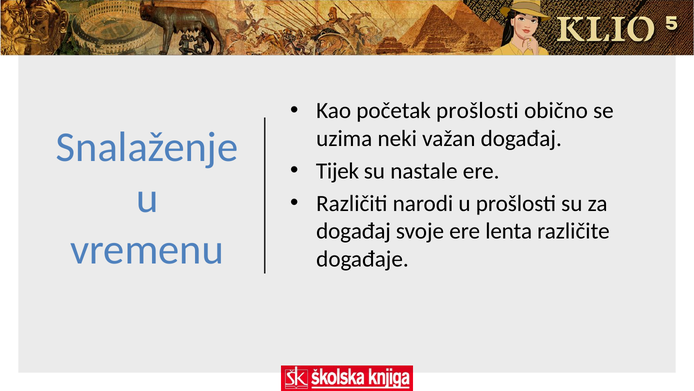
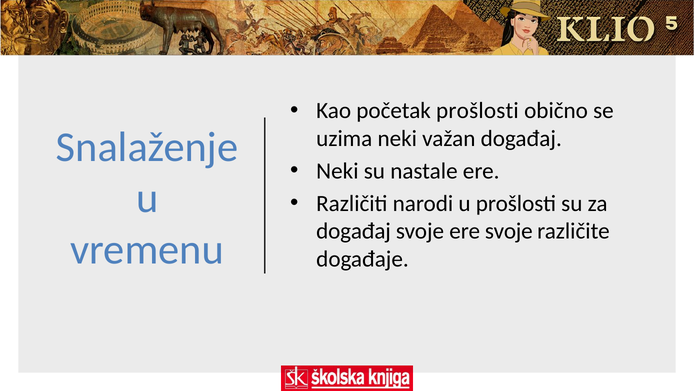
Tijek: Tijek -> Neki (337, 171)
ere lenta: lenta -> svoje (509, 231)
